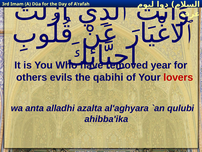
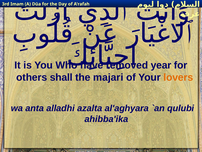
evils: evils -> shall (61, 77)
qabihi: qabihi -> majari (108, 77)
lovers colour: red -> orange (178, 77)
